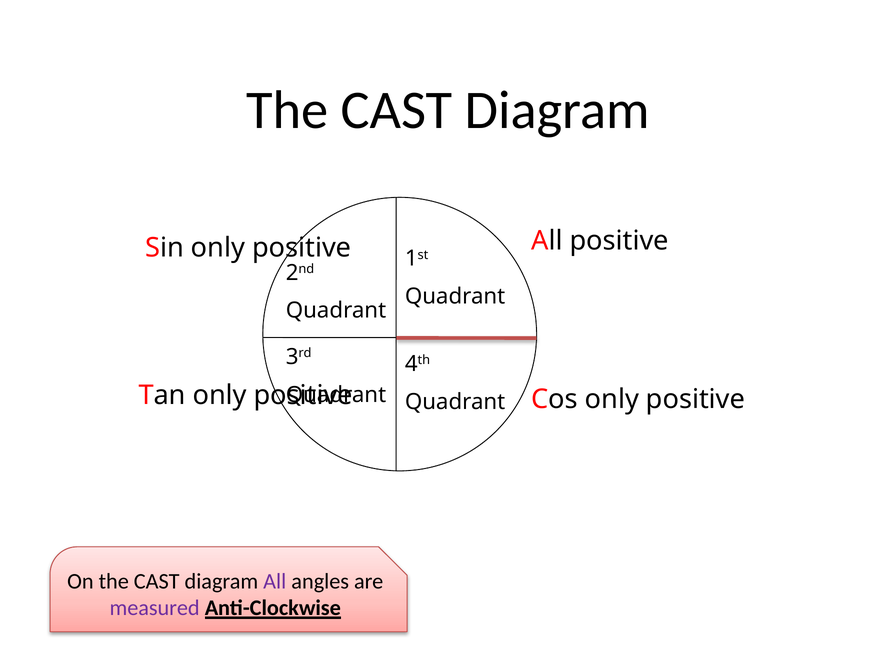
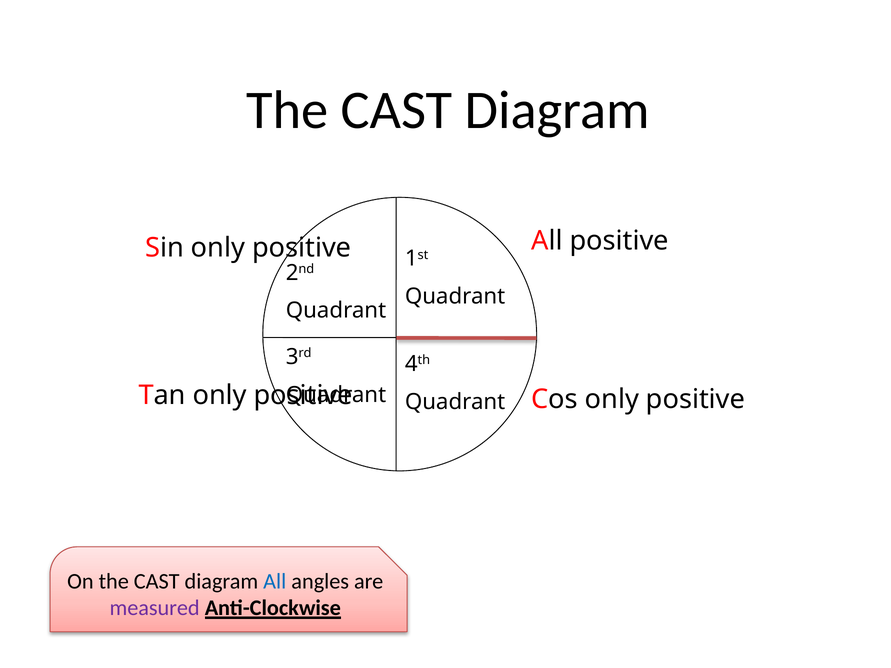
All colour: purple -> blue (275, 582)
